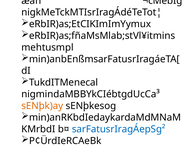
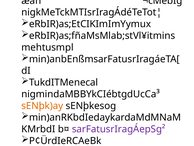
sarFatusrIragÁepSg² colour: blue -> purple (119, 129)
